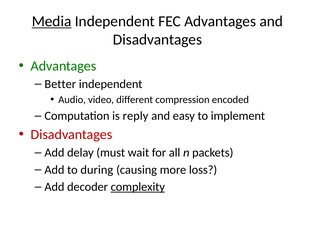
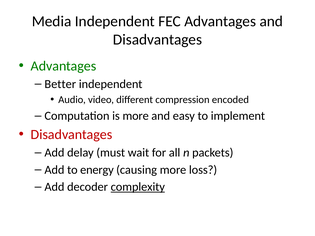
Media underline: present -> none (52, 21)
is reply: reply -> more (136, 116)
during: during -> energy (97, 170)
